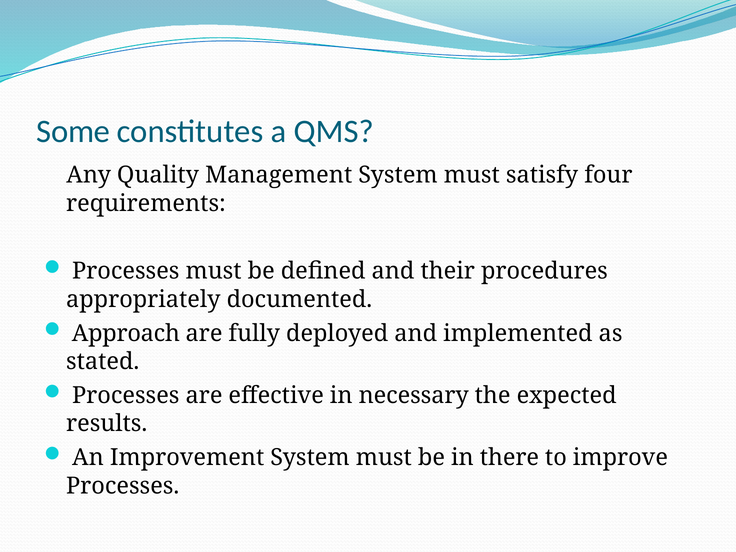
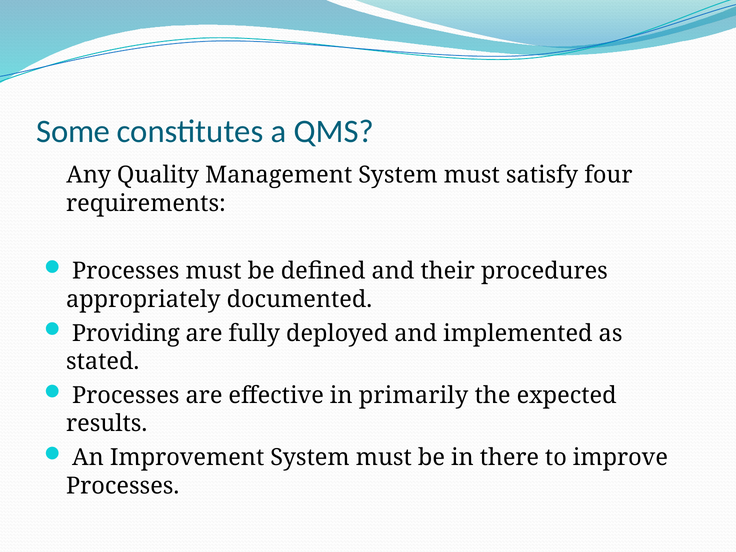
Approach: Approach -> Providing (126, 333)
necessary: necessary -> primarily (414, 395)
